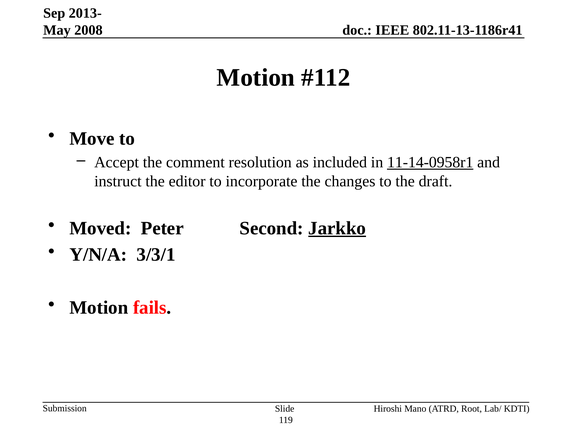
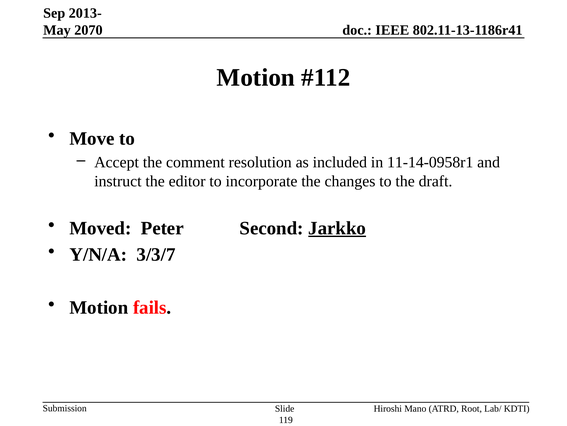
2008: 2008 -> 2070 (88, 30)
11-14-0958r1 underline: present -> none (430, 162)
3/3/1: 3/3/1 -> 3/3/7 (156, 254)
